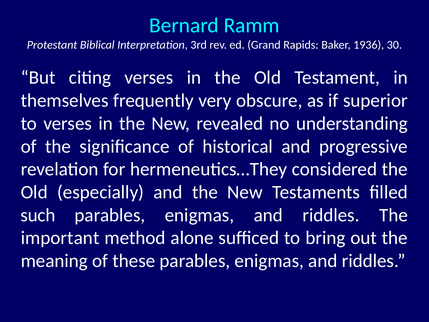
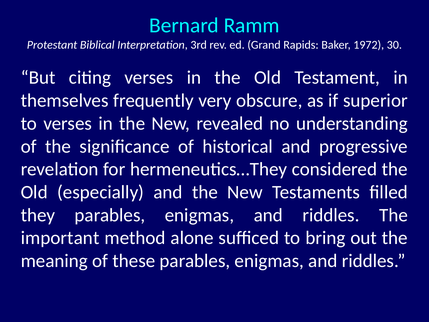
1936: 1936 -> 1972 (369, 45)
such: such -> they (38, 215)
